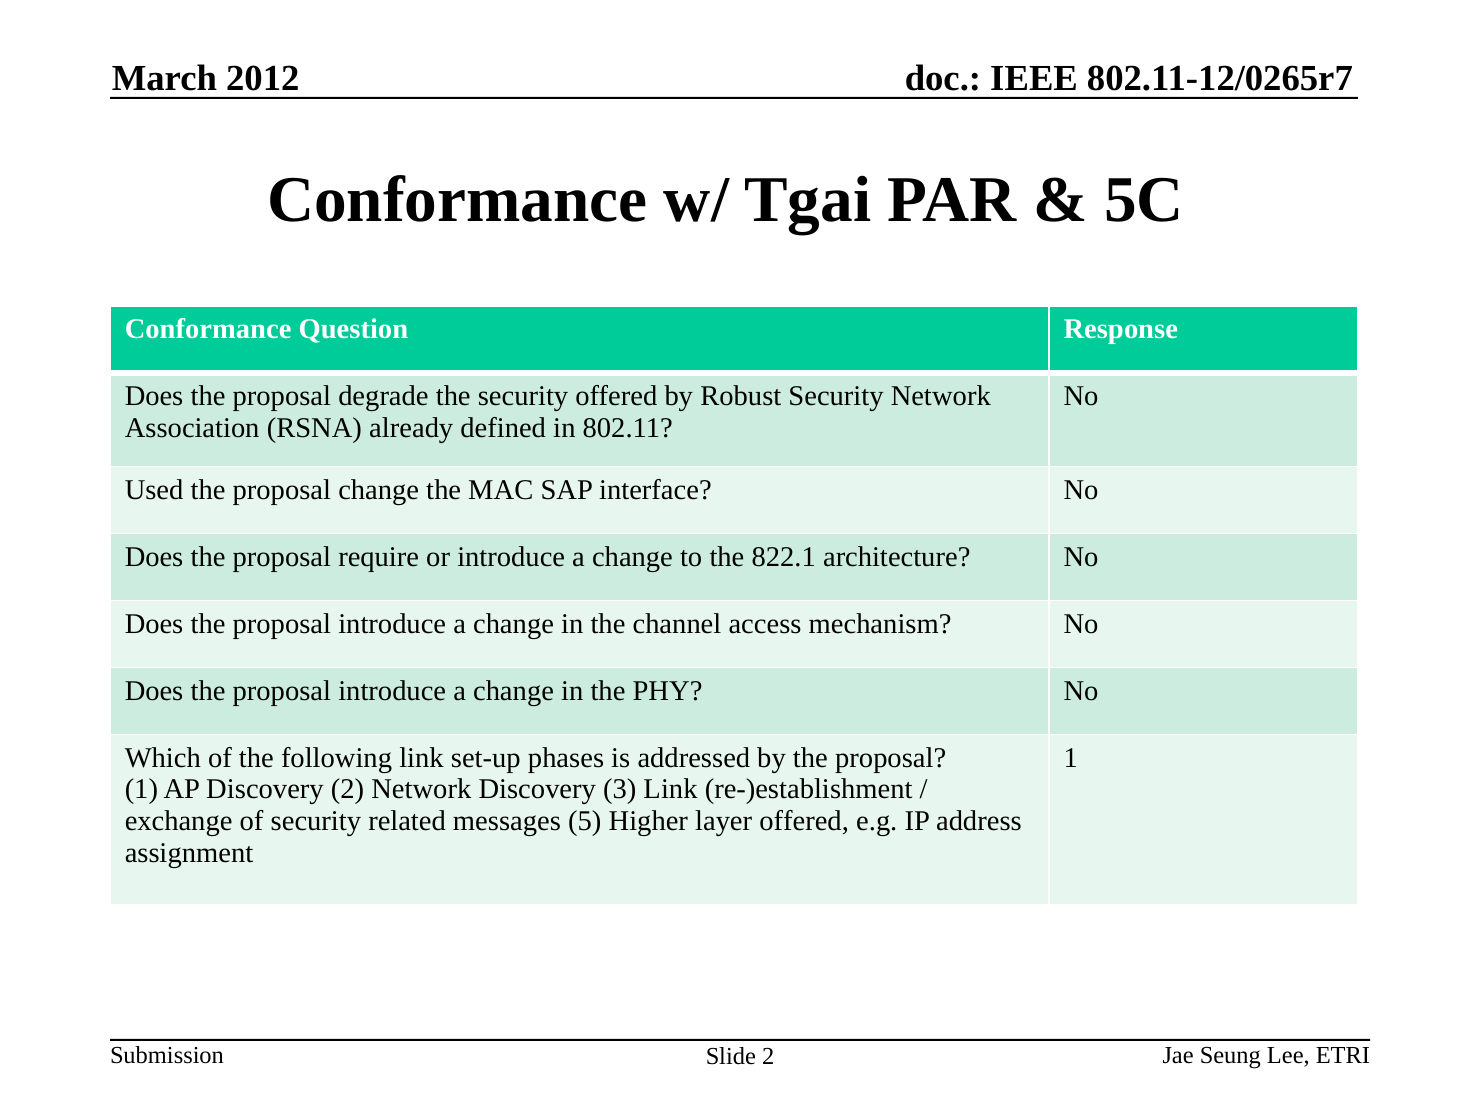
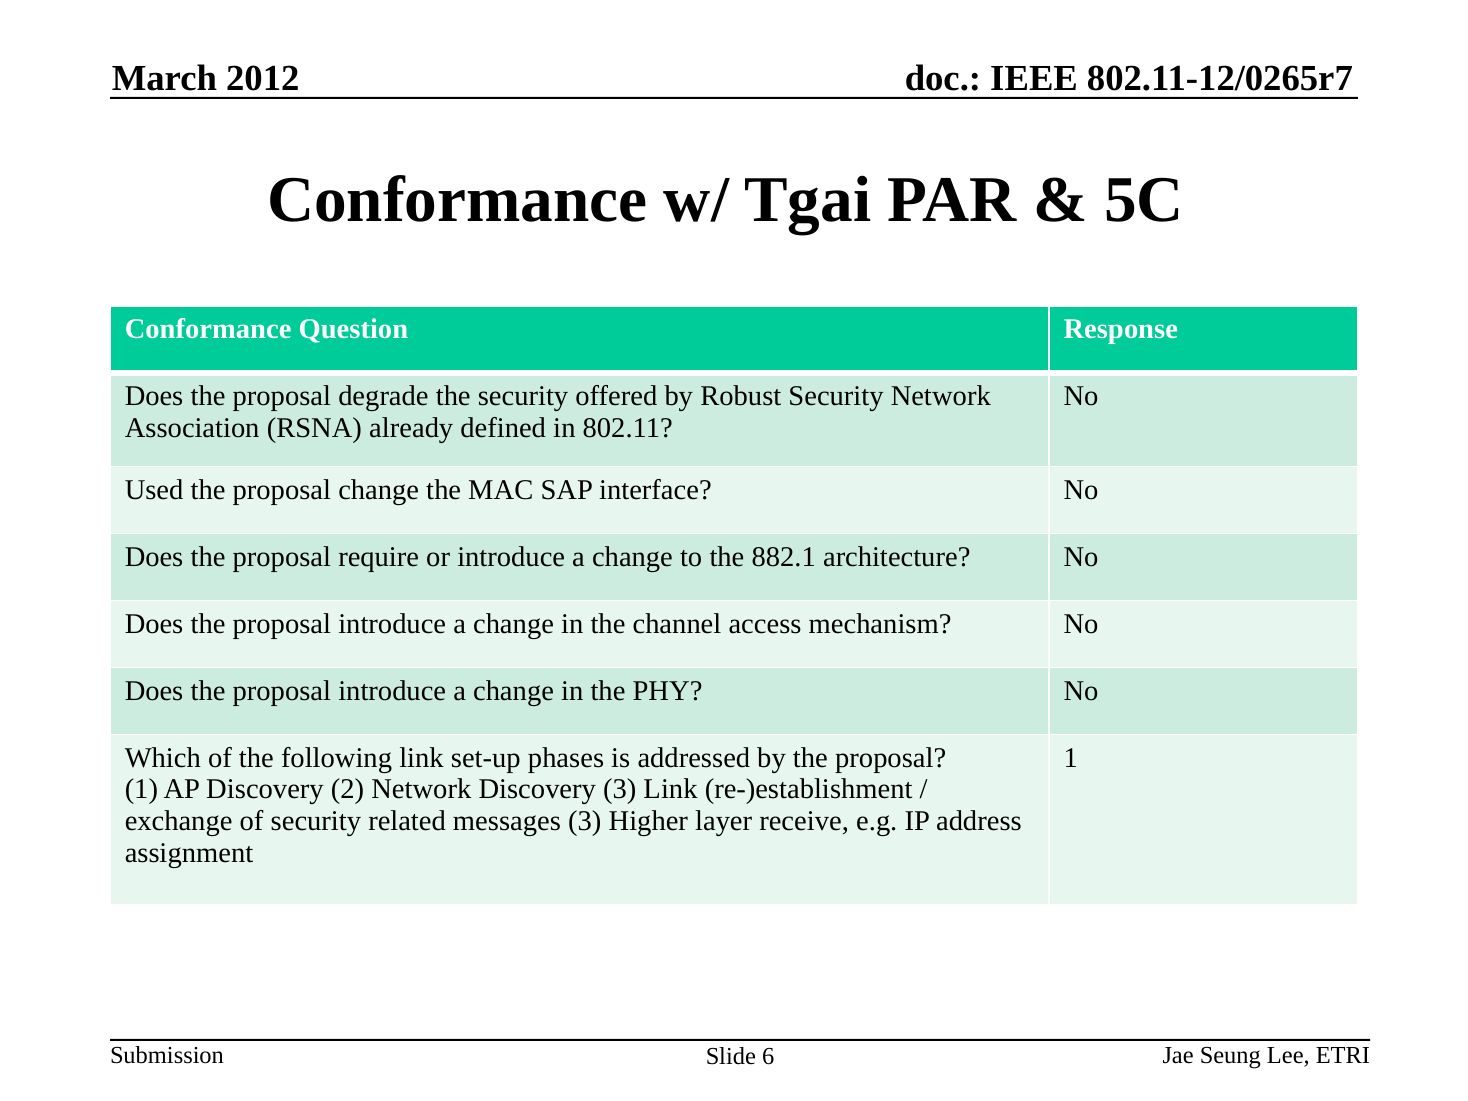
822.1: 822.1 -> 882.1 (784, 557)
messages 5: 5 -> 3 (585, 821)
layer offered: offered -> receive (804, 821)
Slide 2: 2 -> 6 (768, 1056)
